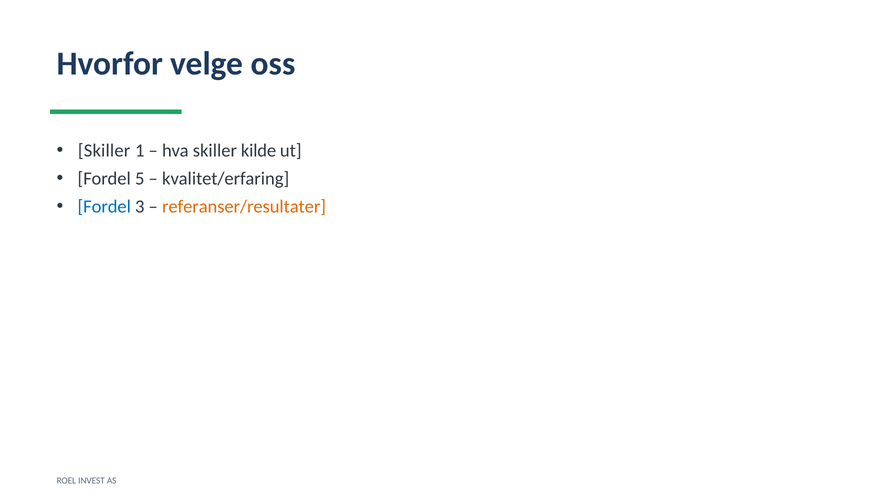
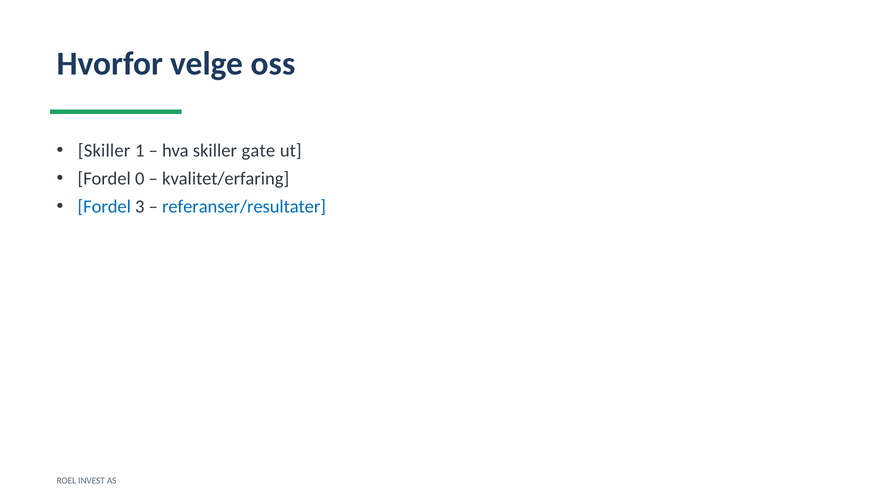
kilde: kilde -> gate (258, 151)
5: 5 -> 0 (140, 179)
referanser/resultater colour: orange -> blue (244, 207)
